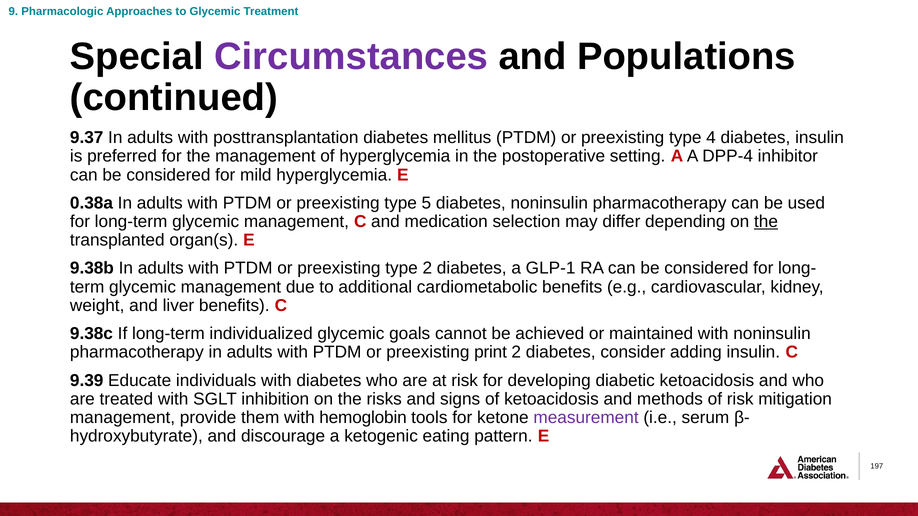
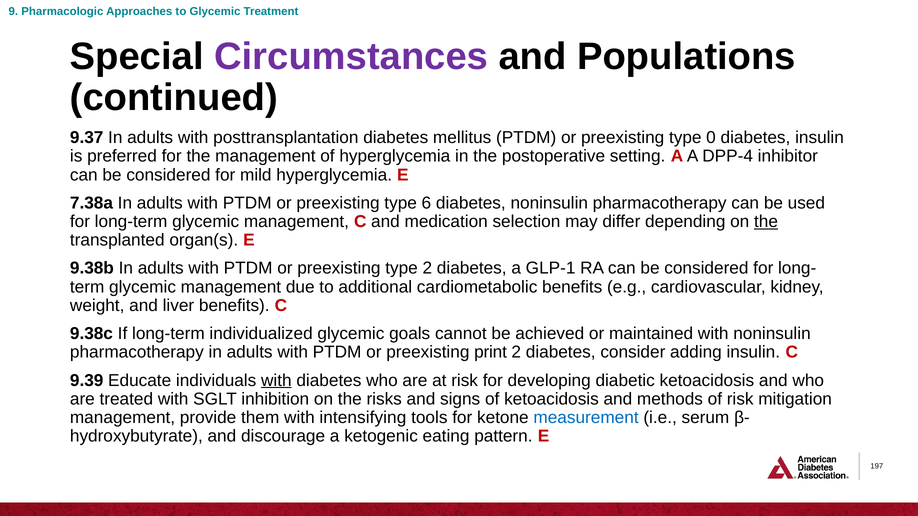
4: 4 -> 0 (711, 138)
0.38a: 0.38a -> 7.38a (91, 203)
5: 5 -> 6 (426, 203)
with underline: none -> present (276, 381)
hemoglobin: hemoglobin -> intensifying (363, 418)
measurement colour: purple -> blue (586, 418)
